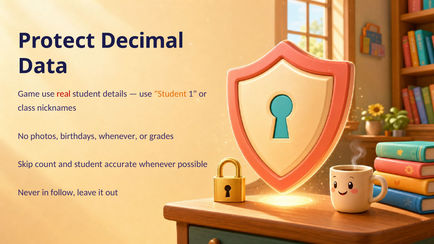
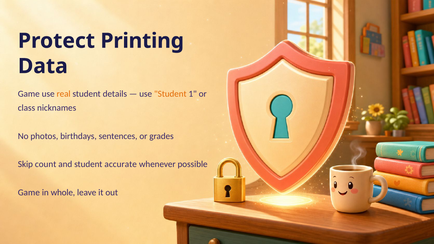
Decimal: Decimal -> Printing (142, 41)
real colour: red -> orange (64, 94)
birthdays whenever: whenever -> sentences (118, 136)
Never: Never -> Game (29, 193)
follow: follow -> whole (63, 193)
